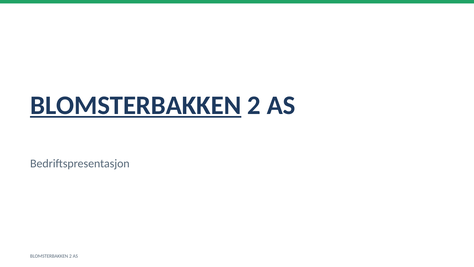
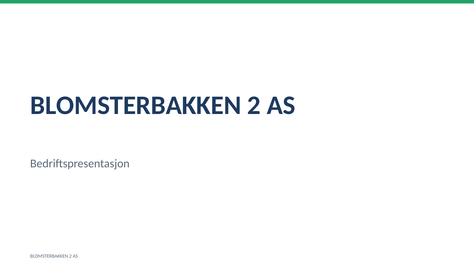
BLOMSTERBAKKEN underline: present -> none (136, 105)
